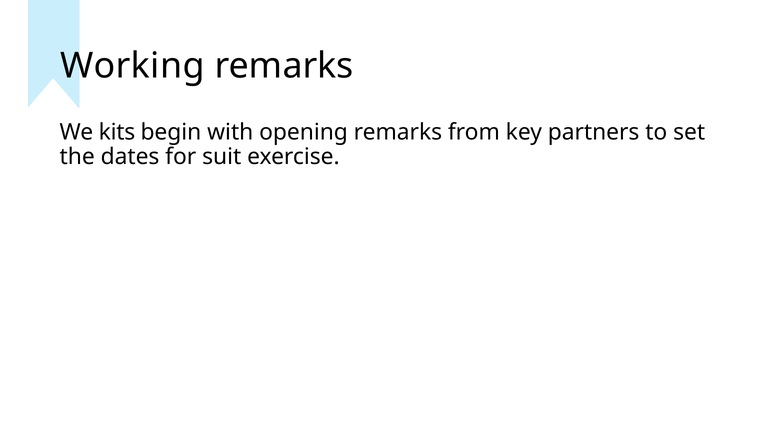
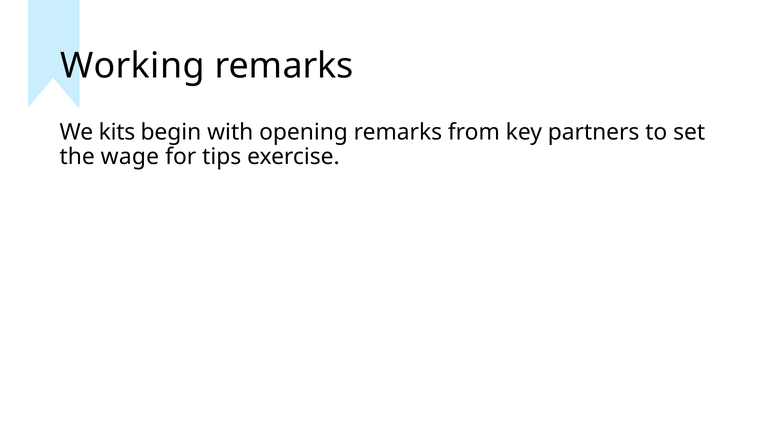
dates: dates -> wage (130, 157)
suit: suit -> tips (222, 157)
